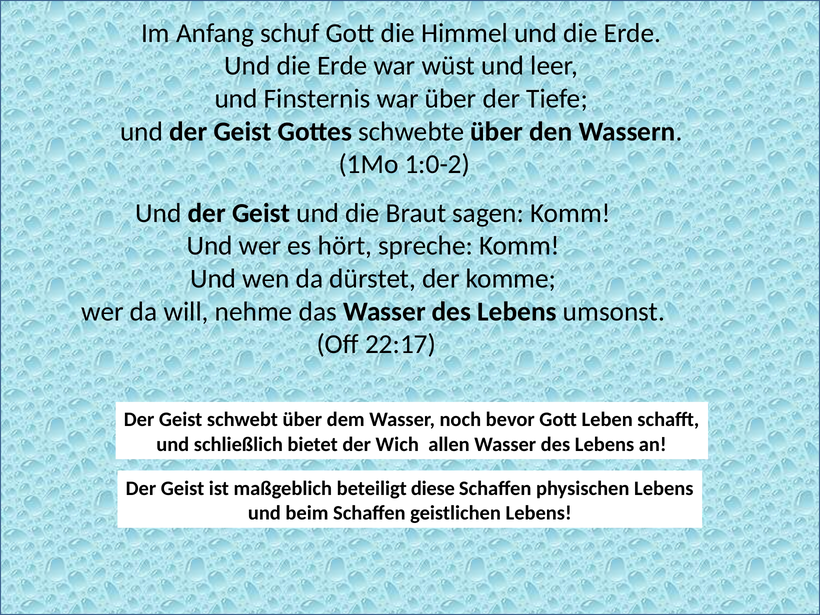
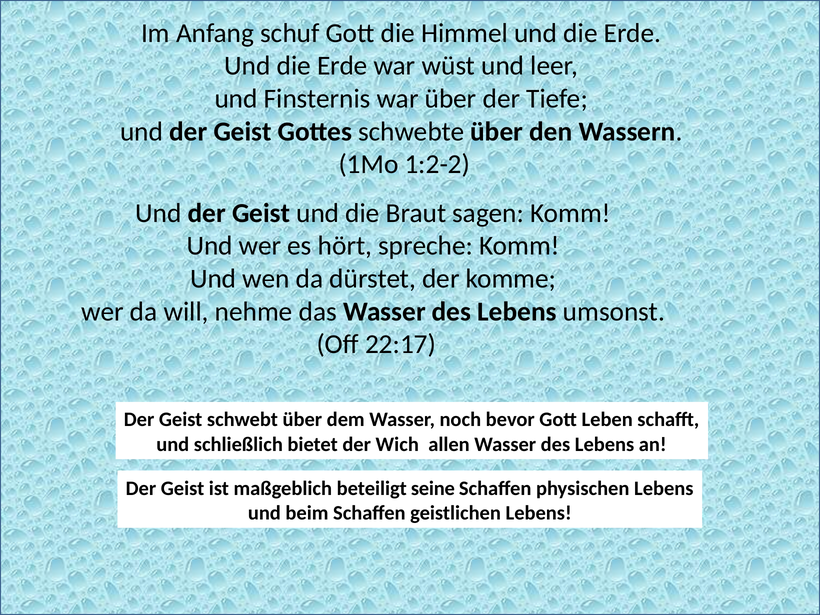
1:0-2: 1:0-2 -> 1:2-2 (437, 164)
diese: diese -> seine (433, 488)
